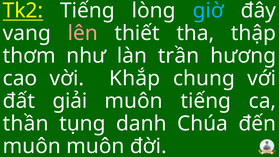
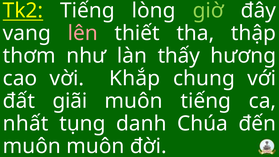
giờ colour: light blue -> light green (208, 11)
trần: trần -> thấy (179, 56)
giải: giải -> giãi (70, 101)
thần: thần -> nhất (26, 124)
